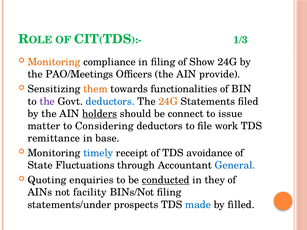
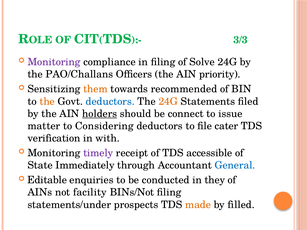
1/3: 1/3 -> 3/3 (241, 40)
Monitoring colour: orange -> purple (54, 62)
Show: Show -> Solve (202, 62)
PAO/Meetings: PAO/Meetings -> PAO/Challans (79, 74)
provide: provide -> priority (220, 74)
functionalities: functionalities -> recommended (184, 89)
the colour: purple -> orange (47, 101)
work: work -> cater (226, 126)
remittance: remittance -> verification (54, 138)
base: base -> with (108, 138)
timely colour: blue -> purple (98, 153)
avoidance: avoidance -> accessible (209, 153)
Fluctuations: Fluctuations -> Immediately (85, 165)
Quoting: Quoting -> Editable (47, 180)
conducted underline: present -> none (166, 180)
made colour: blue -> orange (198, 205)
